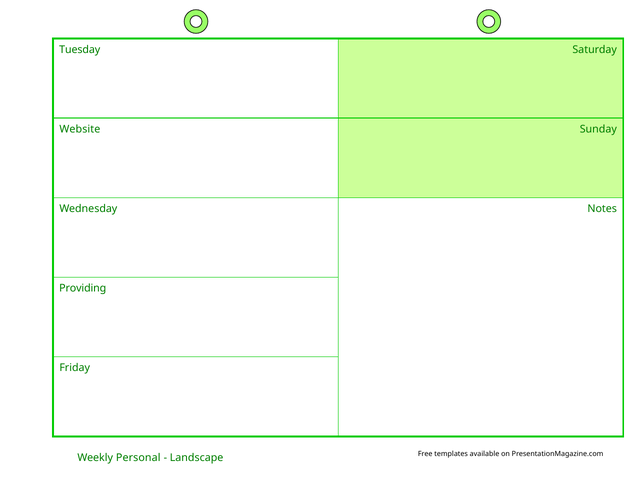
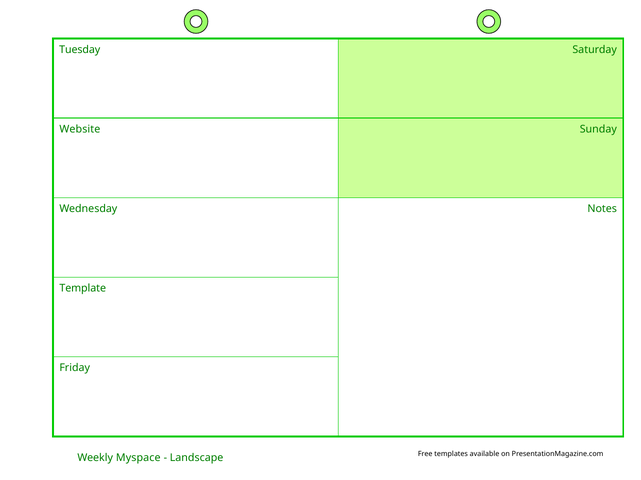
Providing: Providing -> Template (83, 289)
Personal: Personal -> Myspace (138, 459)
